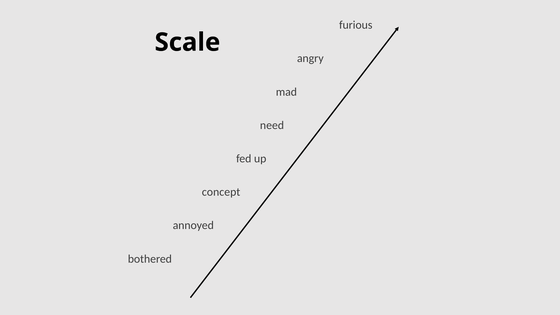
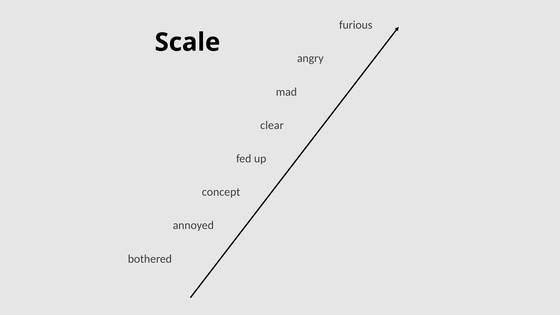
need: need -> clear (272, 125)
